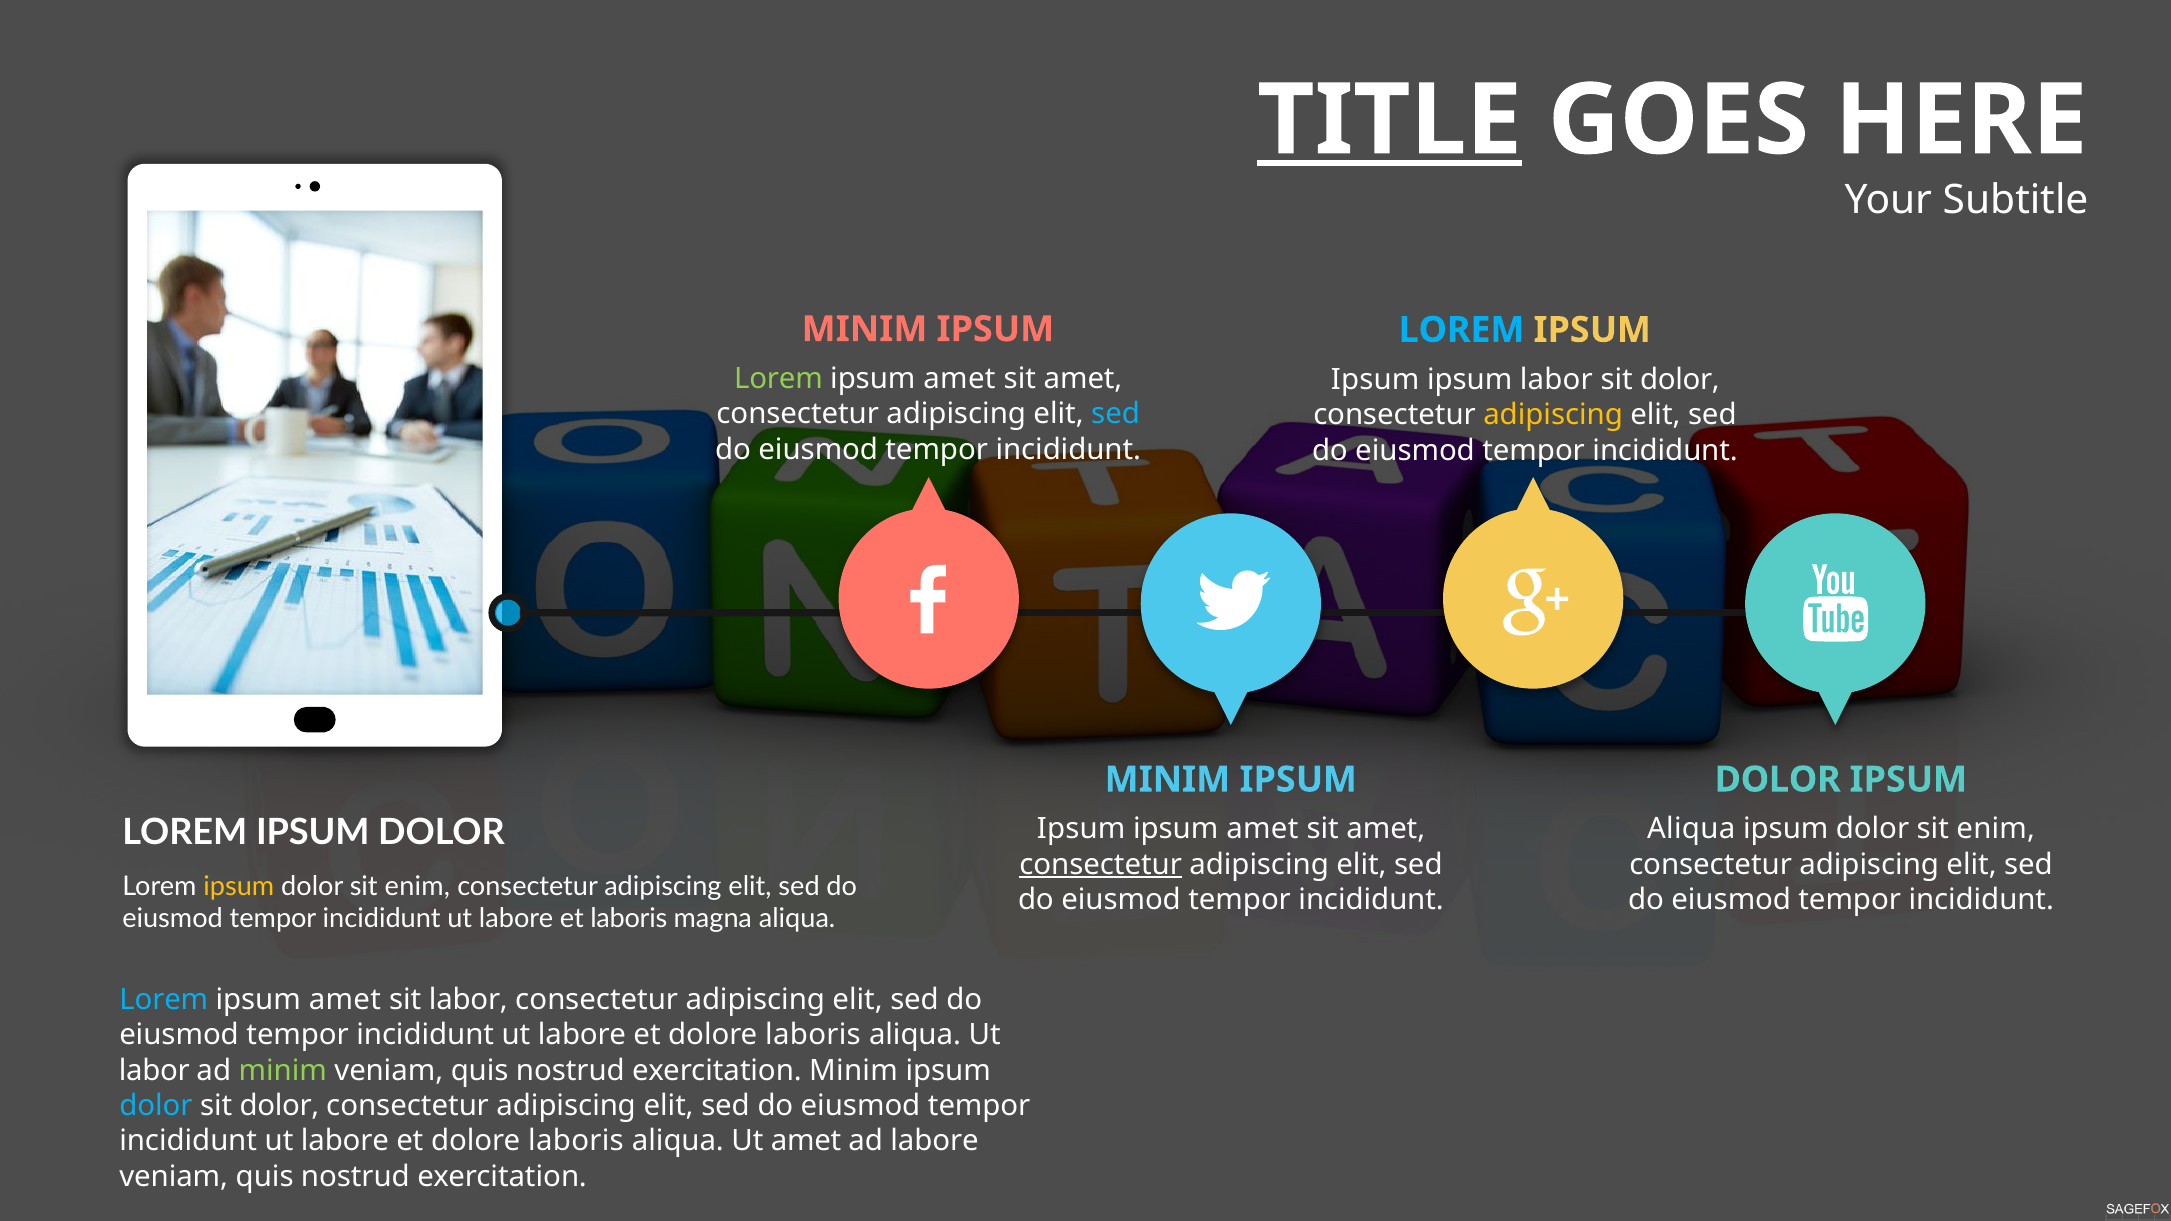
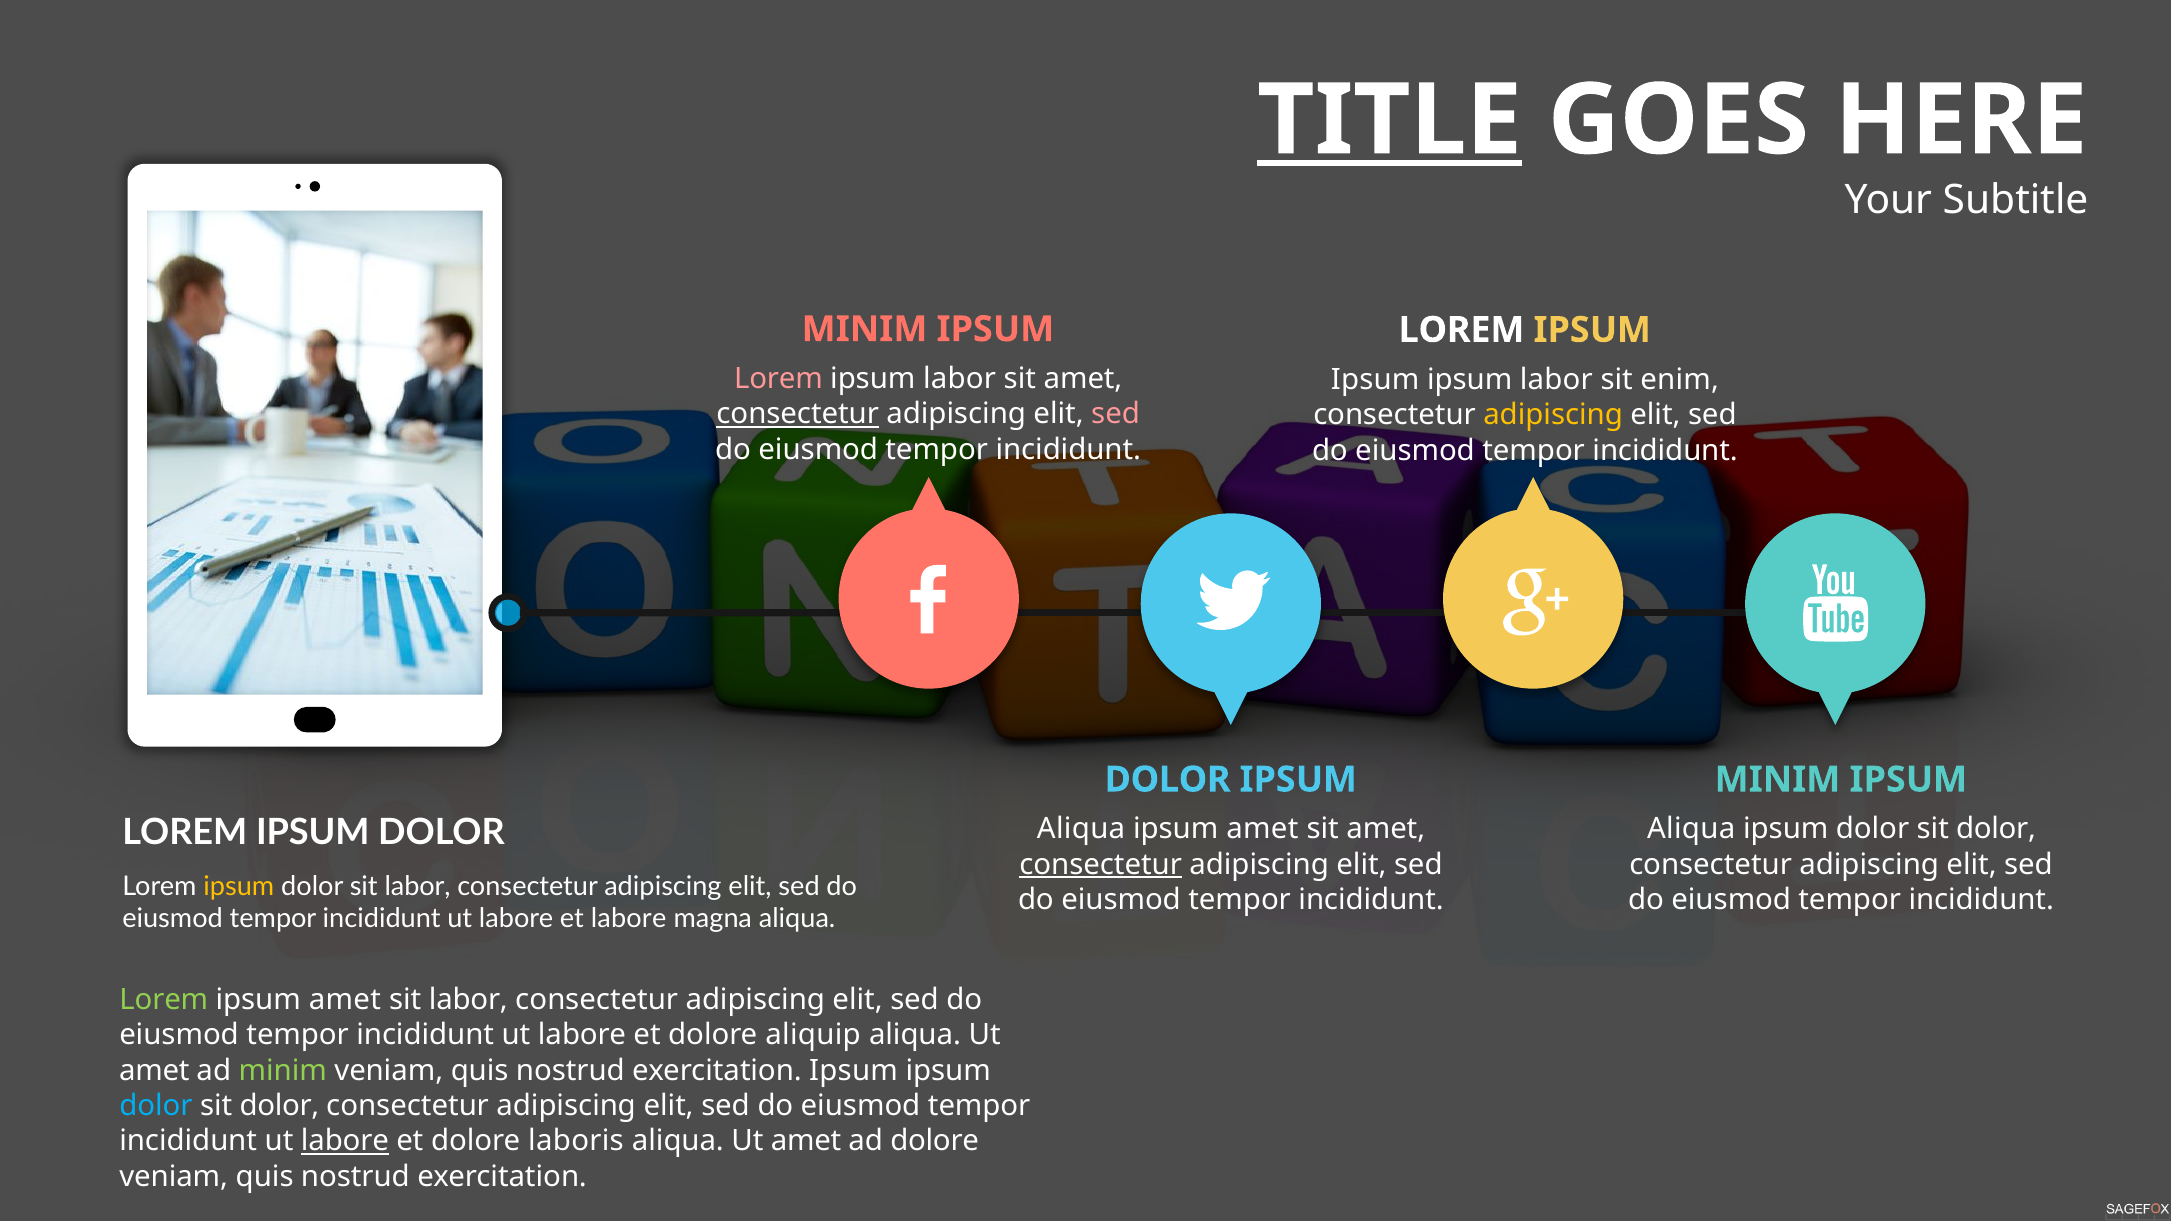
LOREM colour: light blue -> white (1461, 330)
Lorem colour: light green -> pink (778, 379)
amet: amet -> labor (960, 379)
dolor: dolor -> enim (1680, 380)
consectetur underline: none -> present (798, 414)
sed colour: light blue -> pink (1116, 414)
MINIM: MINIM -> DOLOR (1168, 780)
DOLOR: DOLOR -> MINIM (1777, 780)
Ipsum: Ipsum -> Aliqua (1081, 829)
enim: enim -> dolor (1996, 829)
enim: enim -> labor (418, 887)
et laboris: laboris -> labore (629, 919)
Lorem colour: light blue -> light green (164, 1000)
laboris: laboris -> aliquip (813, 1035)
labor: labor -> amet (154, 1071)
Minim: Minim -> Ipsum (854, 1071)
labore underline: none -> present (345, 1141)
ad labore: labore -> dolore (935, 1141)
